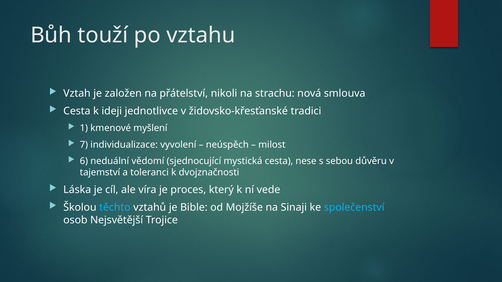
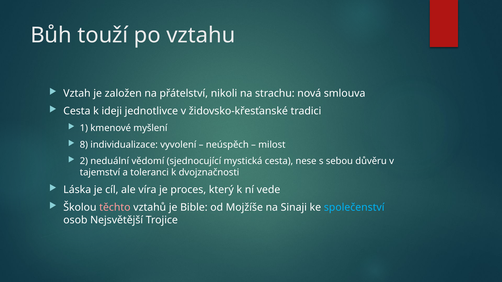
7: 7 -> 8 (84, 145)
6: 6 -> 2 (84, 161)
těchto colour: light blue -> pink (115, 208)
